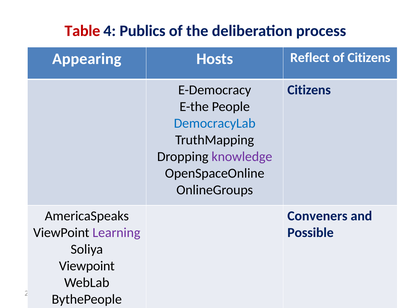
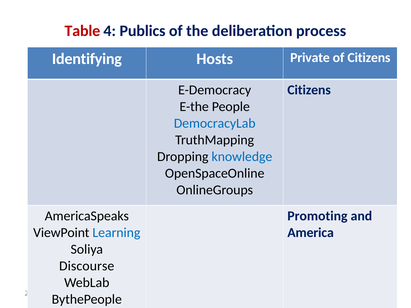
Appearing: Appearing -> Identifying (87, 59)
Reflect: Reflect -> Private (310, 58)
knowledge colour: purple -> blue (242, 157)
Conveners: Conveners -> Promoting (317, 216)
Learning colour: purple -> blue (116, 233)
Possible: Possible -> America (311, 233)
Viewpoint: Viewpoint -> Discourse (87, 266)
